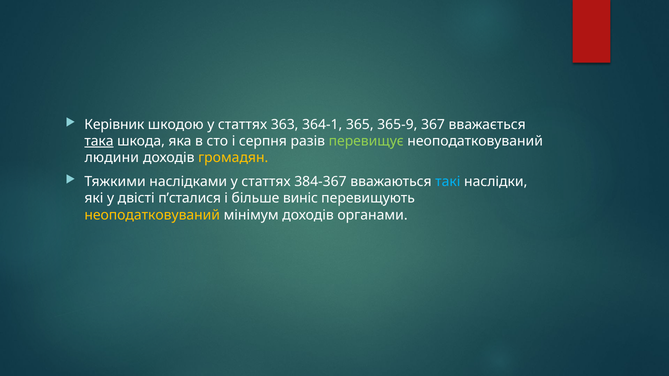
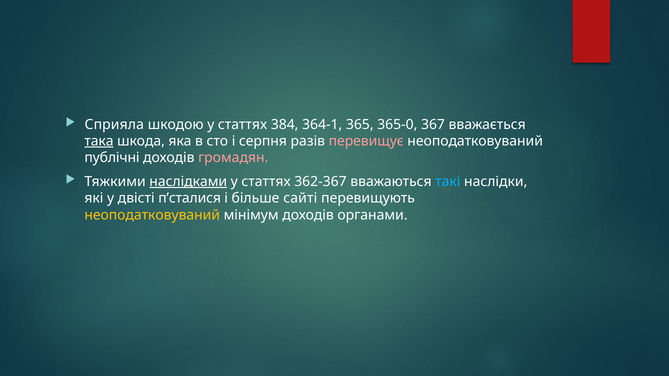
Керівник: Керівник -> Сприяла (114, 125)
363: 363 -> 384 (285, 125)
365-9: 365-9 -> 365-0 (397, 125)
перевищує colour: light green -> pink (366, 141)
людини: людини -> публічні (112, 158)
громадян colour: yellow -> pink (233, 158)
наслідками underline: none -> present (188, 182)
384-367: 384-367 -> 362-367 (320, 182)
виніс: виніс -> сайті (300, 198)
